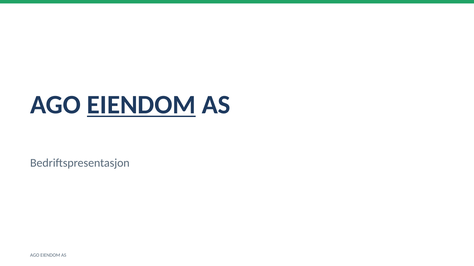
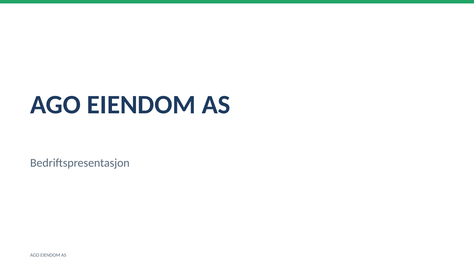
EIENDOM underline: present -> none (141, 105)
